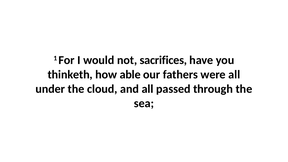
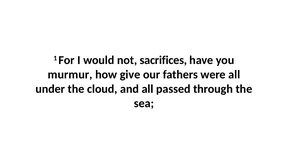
thinketh: thinketh -> murmur (70, 75)
able: able -> give (130, 75)
